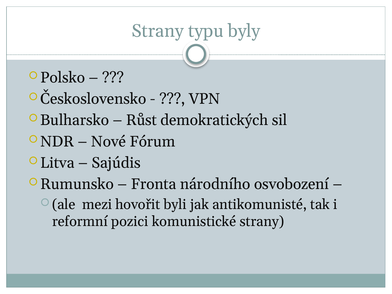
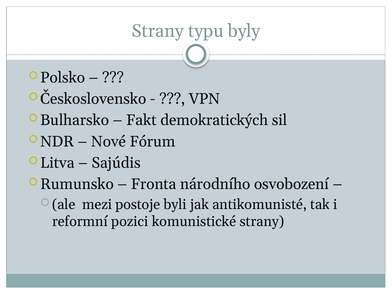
Růst: Růst -> Fakt (141, 120)
hovořit: hovořit -> postoje (138, 205)
